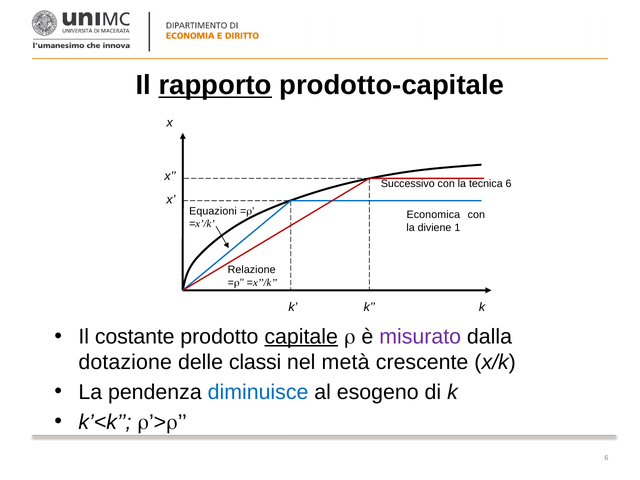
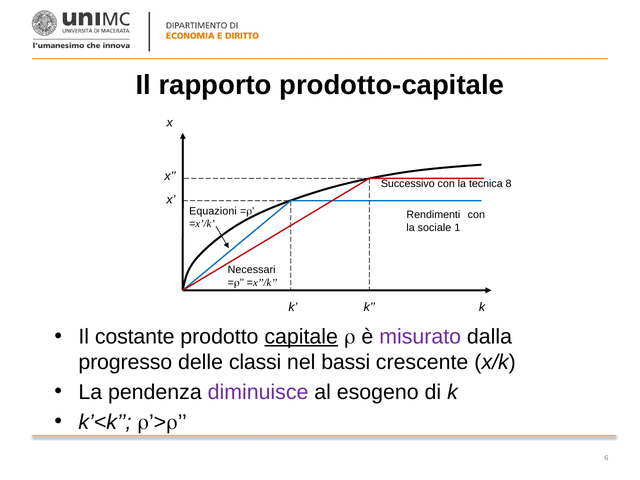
rapporto underline: present -> none (215, 85)
tecnica 6: 6 -> 8 (509, 184)
Economica: Economica -> Rendimenti (433, 215)
diviene: diviene -> sociale (434, 227)
Relazione: Relazione -> Necessari (252, 270)
dotazione: dotazione -> progresso (125, 362)
metà: metà -> bassi (346, 362)
diminuisce colour: blue -> purple (258, 392)
